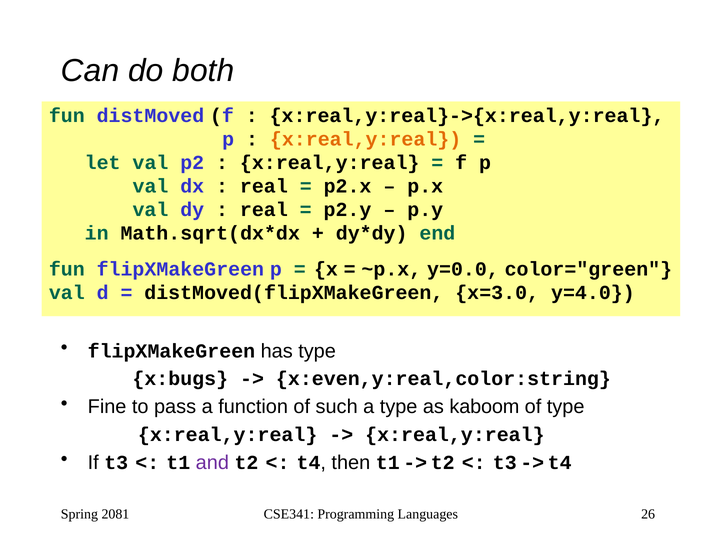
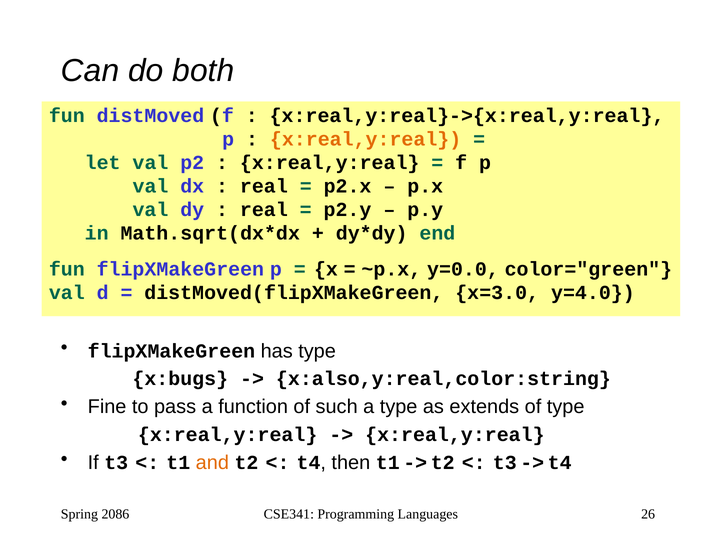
x:even,y:real,color:string: x:even,y:real,color:string -> x:also,y:real,color:string (443, 379)
kaboom: kaboom -> extends (484, 407)
and colour: purple -> orange (212, 462)
2081: 2081 -> 2086 (115, 514)
